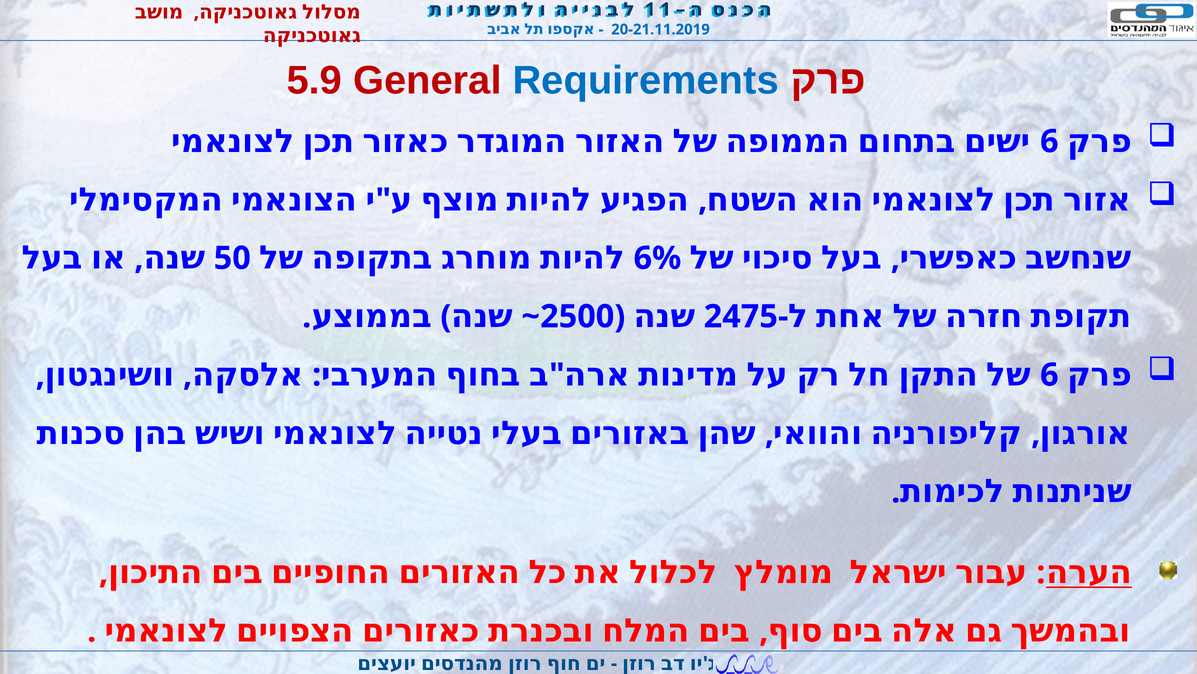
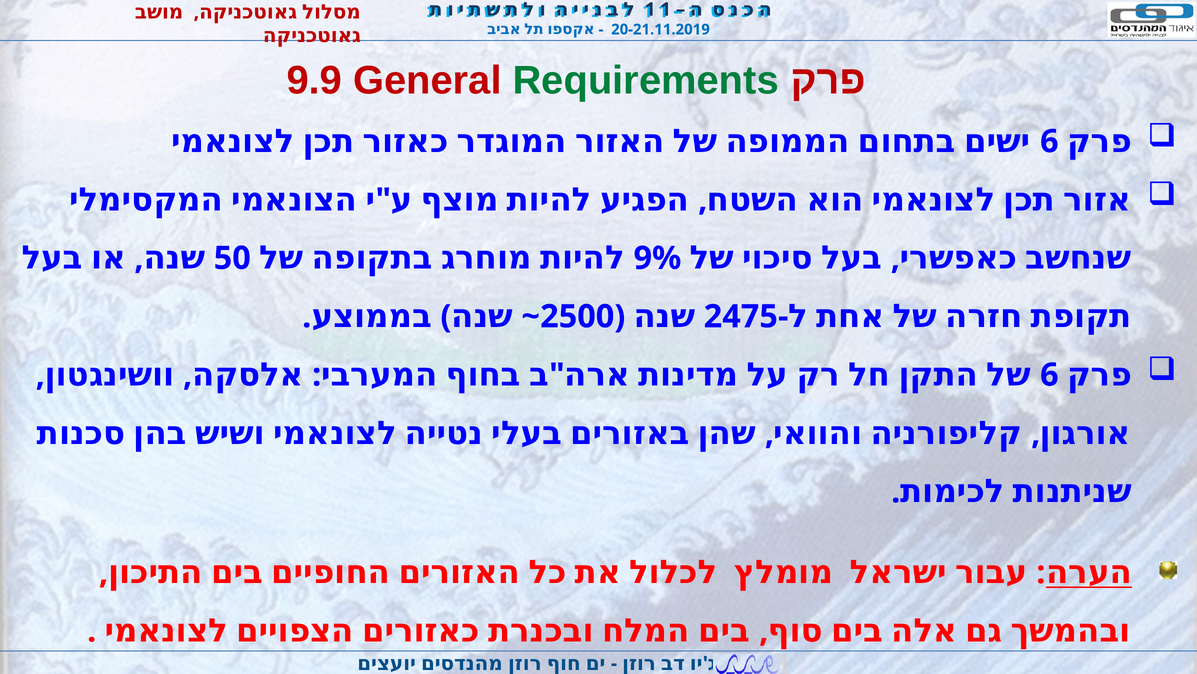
5.9: 5.9 -> 9.9 (314, 81)
Requirements colour: blue -> green (646, 81)
6%: 6% -> 9% (657, 258)
